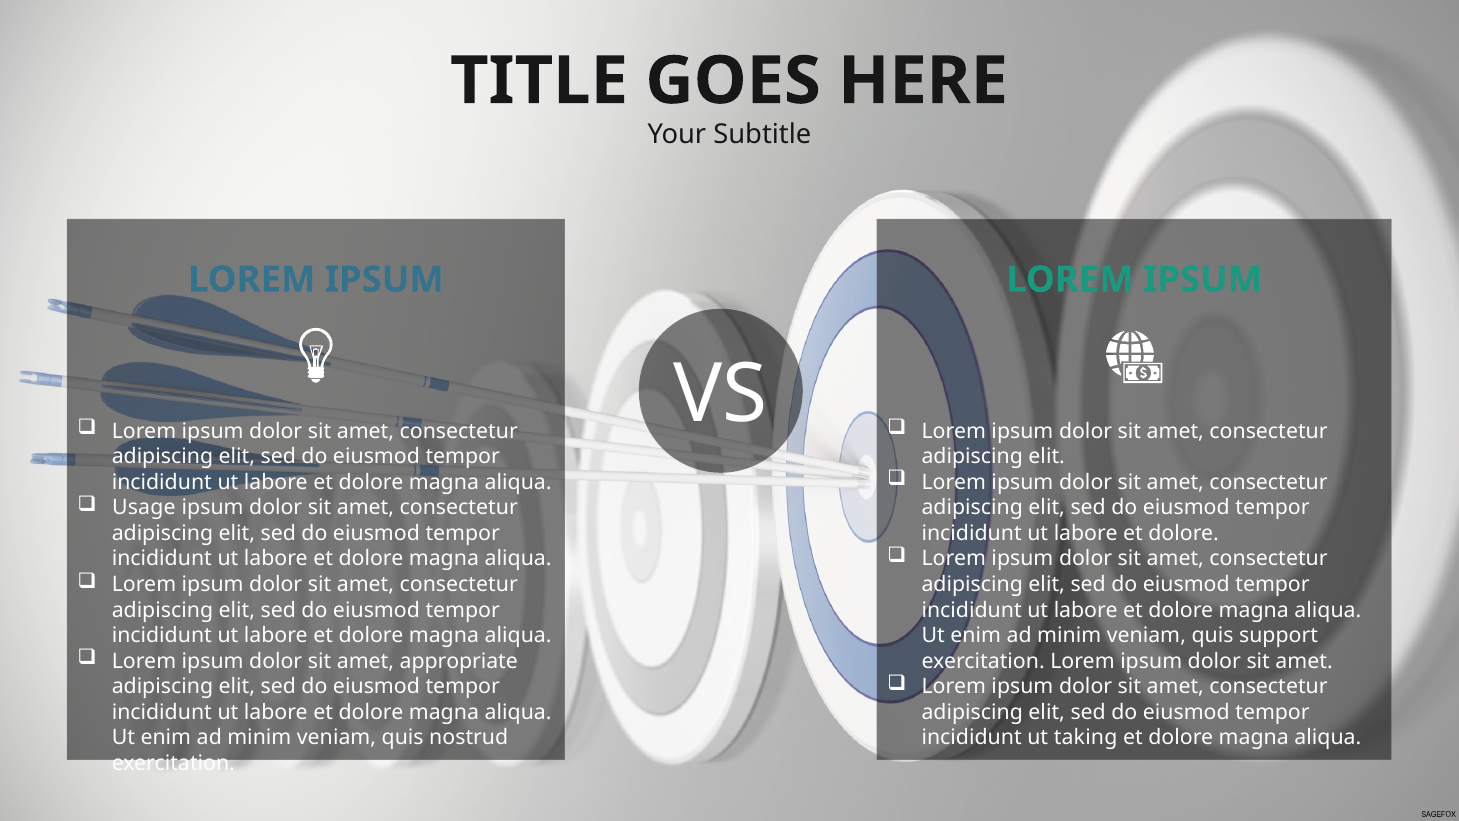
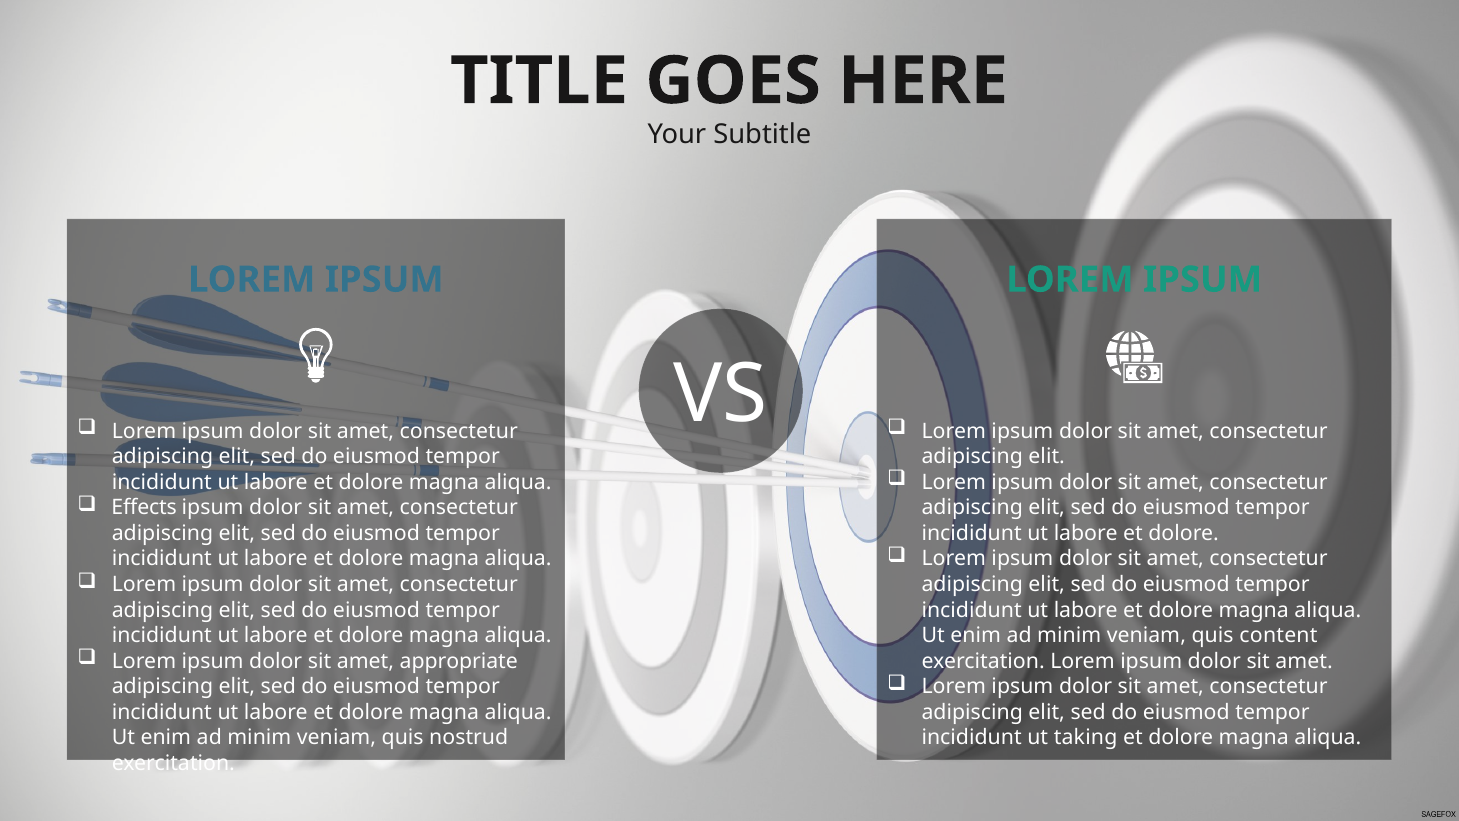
Usage: Usage -> Effects (144, 508)
support: support -> content (1279, 635)
